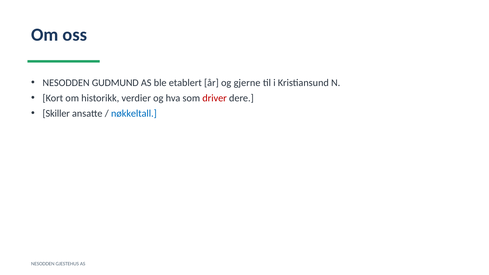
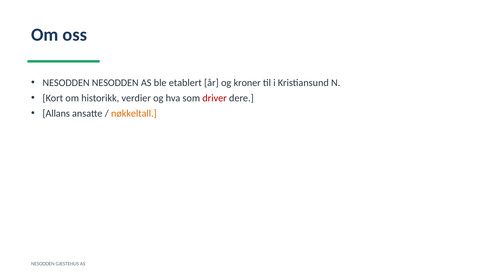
NESODDEN GUDMUND: GUDMUND -> NESODDEN (115, 83)
gjerne: gjerne -> kroner (247, 83)
Skiller: Skiller -> Allans (56, 113)
nøkkeltall colour: blue -> orange (134, 113)
